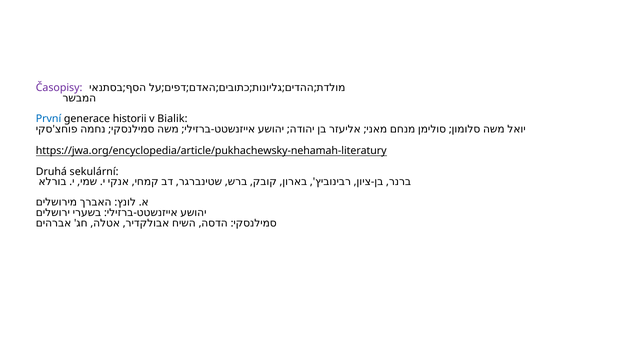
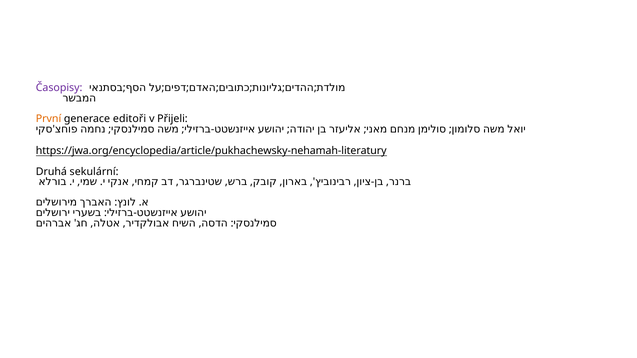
První colour: blue -> orange (49, 119)
historii: historii -> editoři (130, 119)
Bialik: Bialik -> Přijeli (172, 119)
